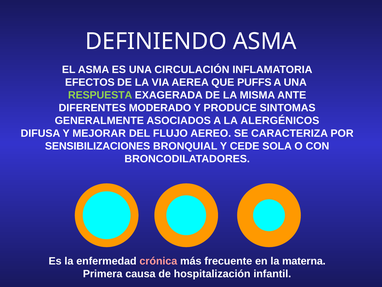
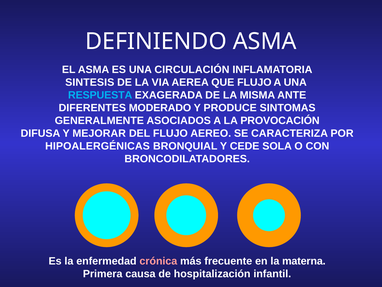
EFECTOS: EFECTOS -> SINTESIS (90, 82)
QUE PUFFS: PUFFS -> FLUJO (254, 82)
RESPUESTA colour: light green -> light blue (100, 95)
ALERGÉNICOS: ALERGÉNICOS -> PROVOCACIÓN (280, 120)
SENSIBILIZACIONES: SENSIBILIZACIONES -> HIPOALERGÉNICAS (97, 146)
